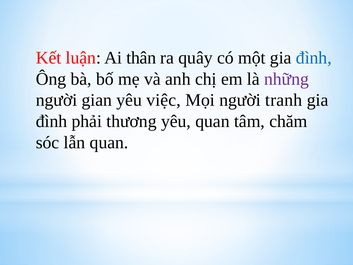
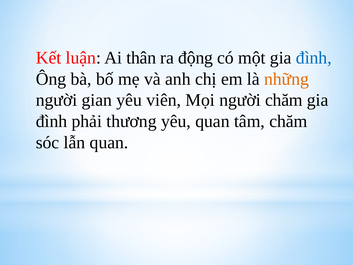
quây: quây -> động (196, 58)
những colour: purple -> orange (287, 79)
việc: việc -> viên (164, 100)
người tranh: tranh -> chăm (284, 100)
